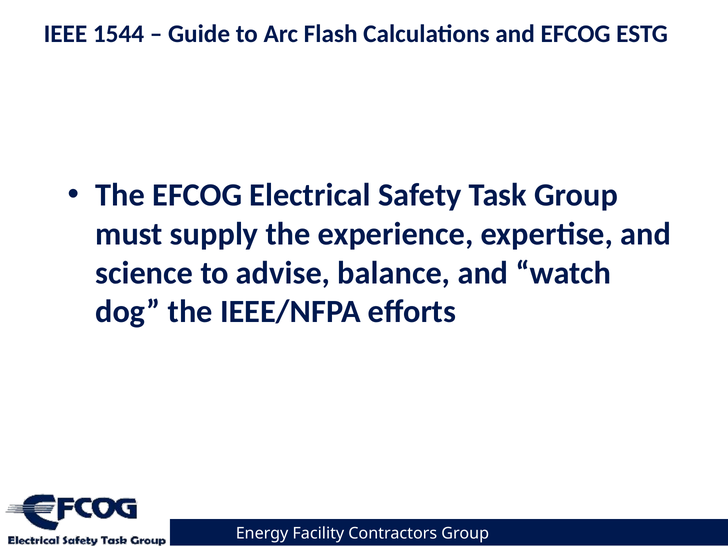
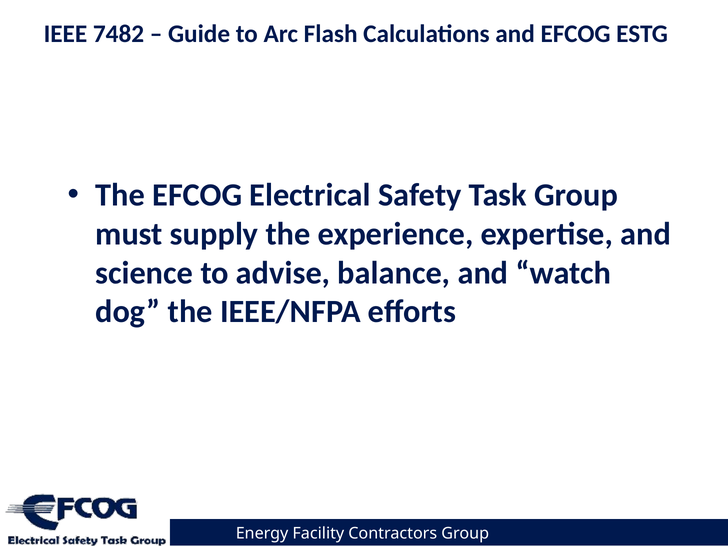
1544: 1544 -> 7482 (119, 34)
